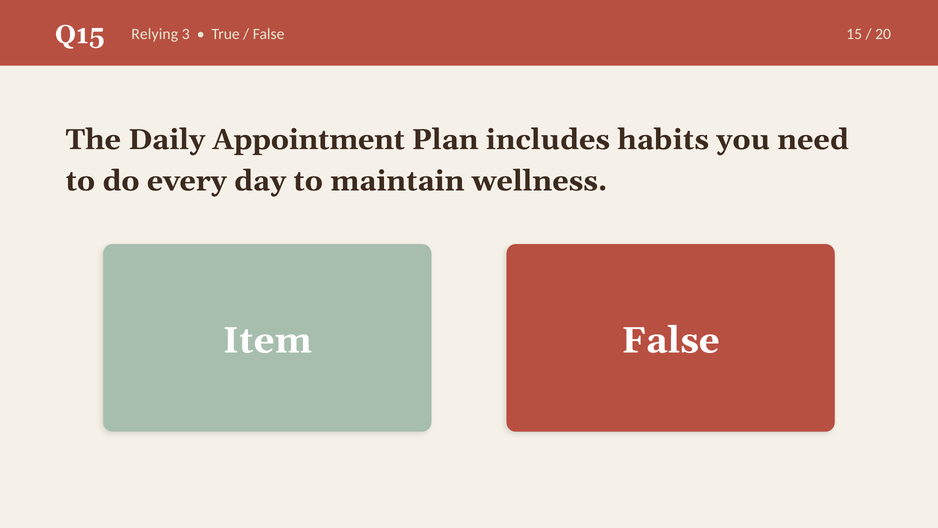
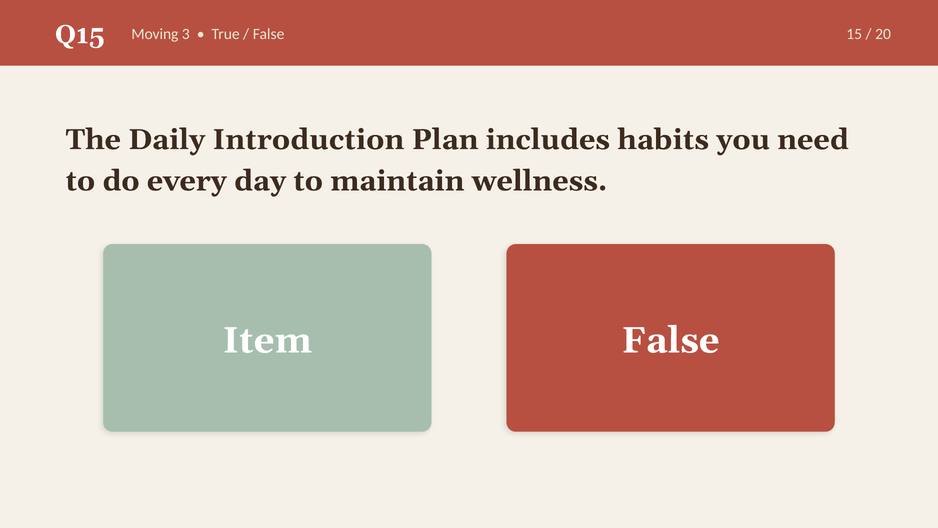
Relying: Relying -> Moving (155, 34)
Appointment: Appointment -> Introduction (308, 140)
